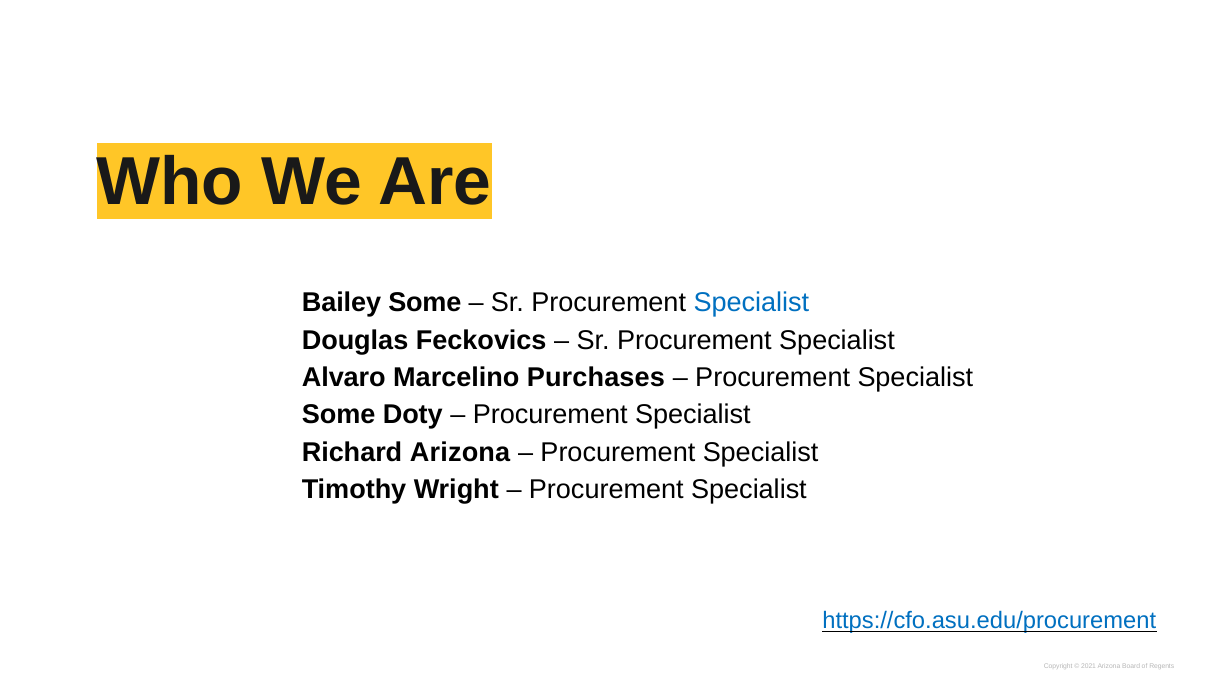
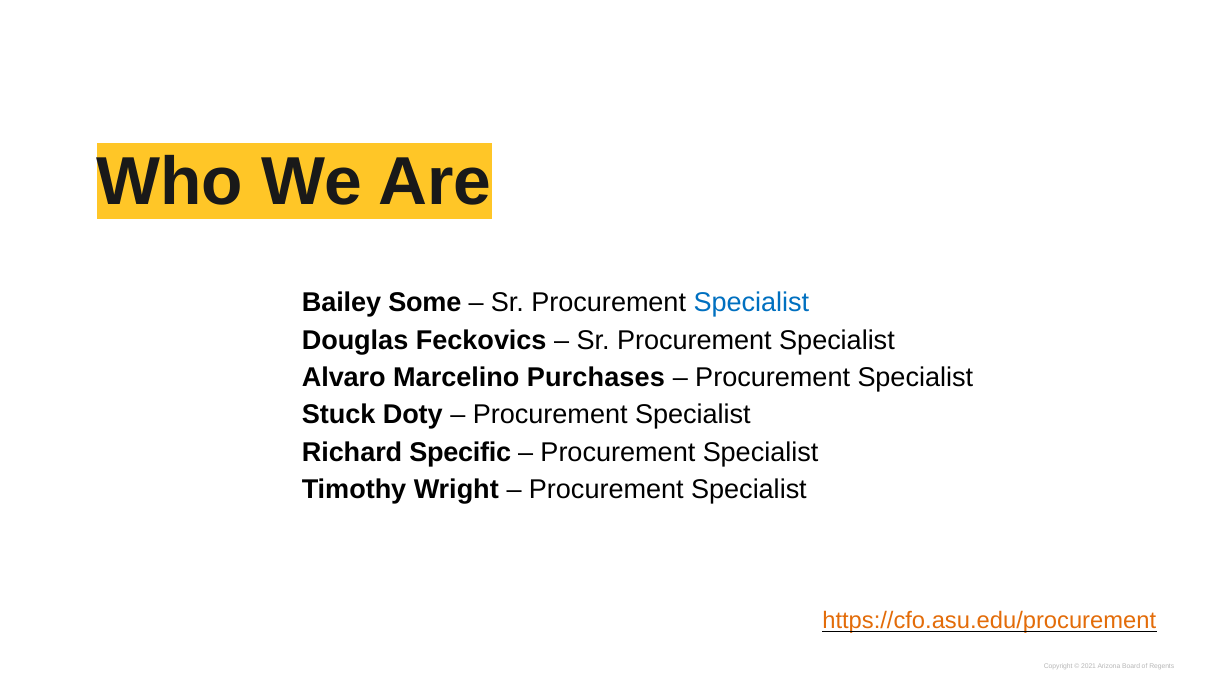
Some: Some -> Stuck (339, 415)
Richard Arizona: Arizona -> Specific (460, 452)
https://cfo.asu.edu/procurement colour: blue -> orange (989, 620)
